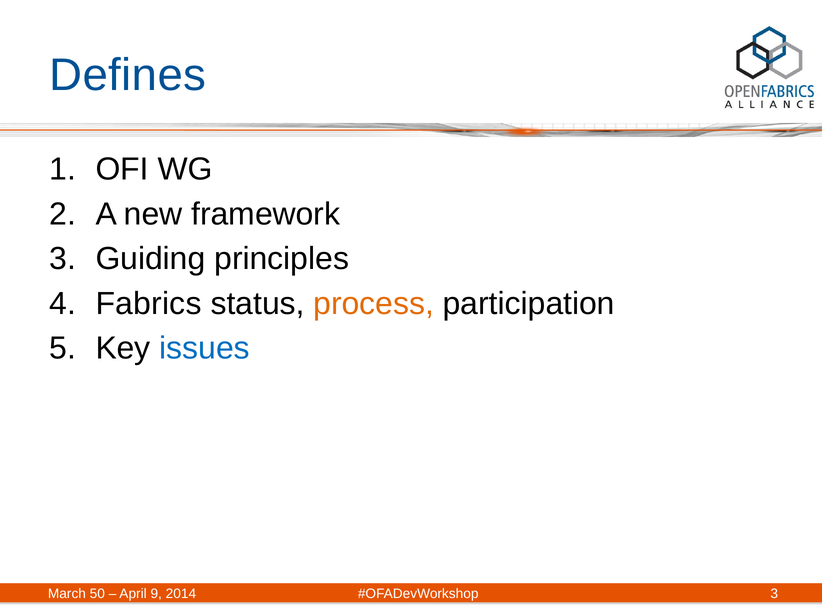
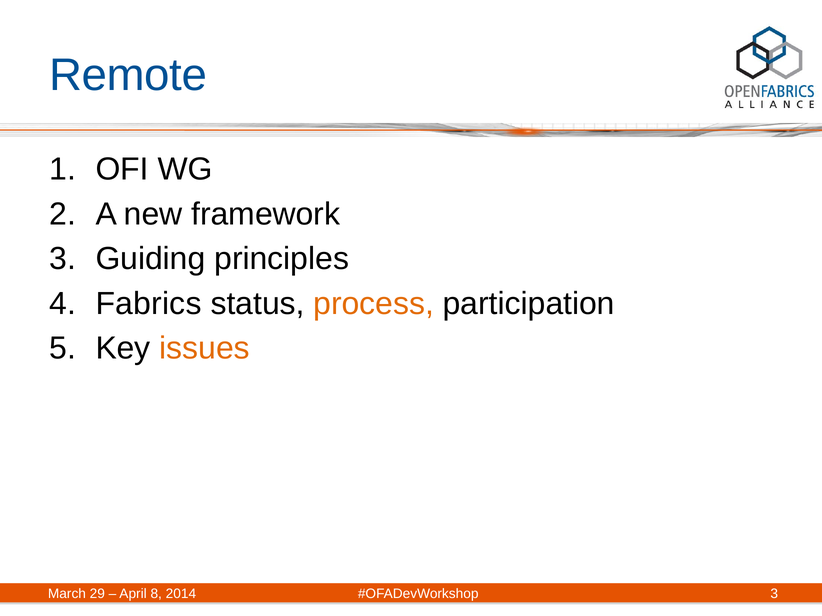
Defines: Defines -> Remote (128, 75)
issues colour: blue -> orange (205, 349)
50: 50 -> 29 (97, 594)
9: 9 -> 8 (156, 594)
